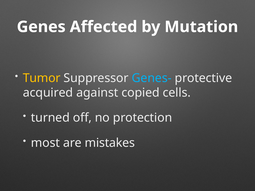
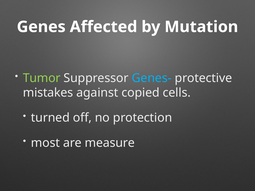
Tumor colour: yellow -> light green (42, 78)
acquired: acquired -> mistakes (48, 93)
mistakes: mistakes -> measure (110, 143)
